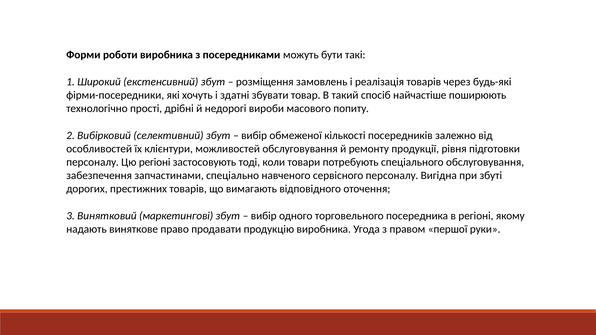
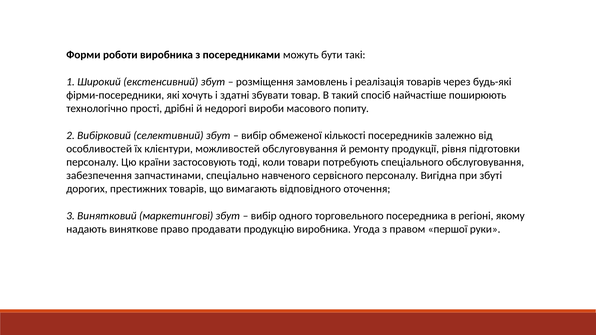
Цю регіоні: регіоні -> країни (155, 162)
